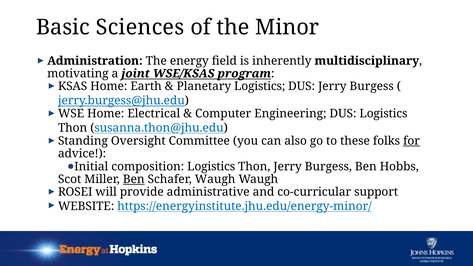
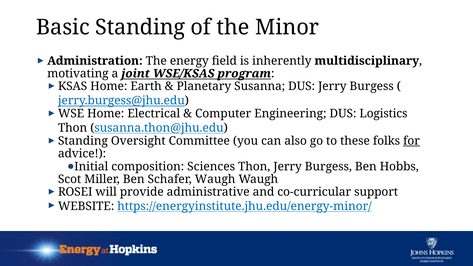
Basic Sciences: Sciences -> Standing (140, 27)
Planetary Logistics: Logistics -> Susanna (260, 86)
composition Logistics: Logistics -> Sciences (211, 166)
Ben underline: present -> none (134, 179)
